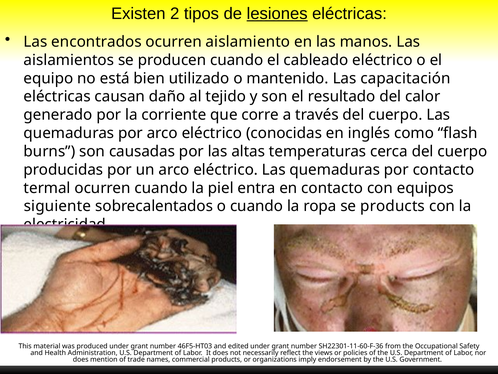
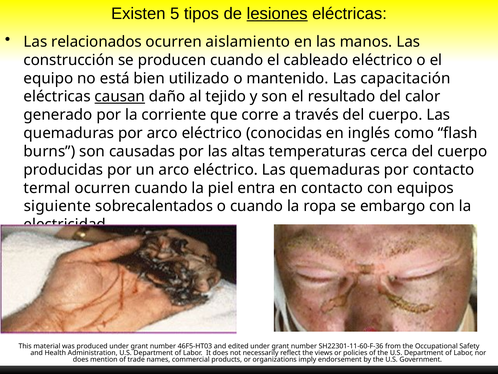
2: 2 -> 5 (175, 14)
encontrados: encontrados -> relacionados (97, 42)
aislamientos: aislamientos -> construcción (69, 60)
causan underline: none -> present (120, 97)
se products: products -> embargo (393, 206)
